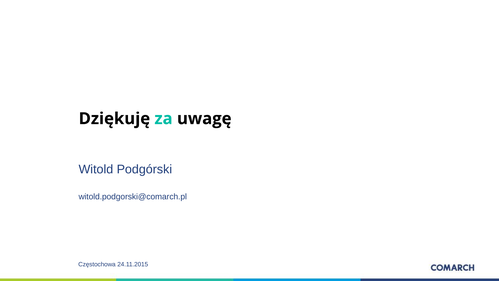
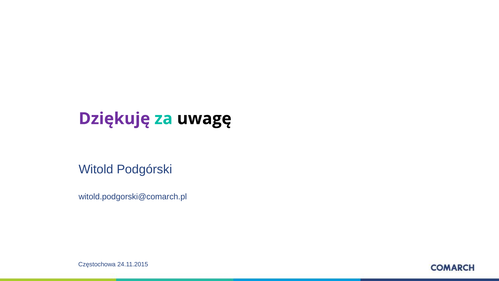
Dziękuję colour: black -> purple (114, 119)
